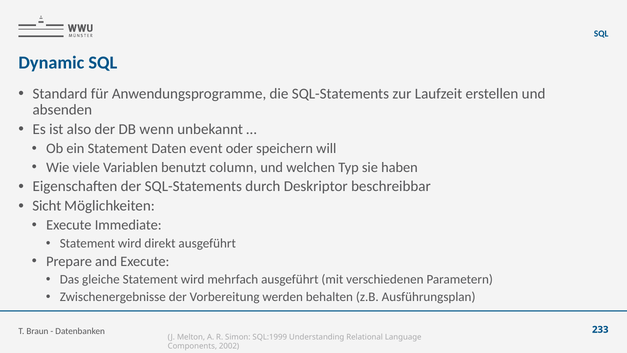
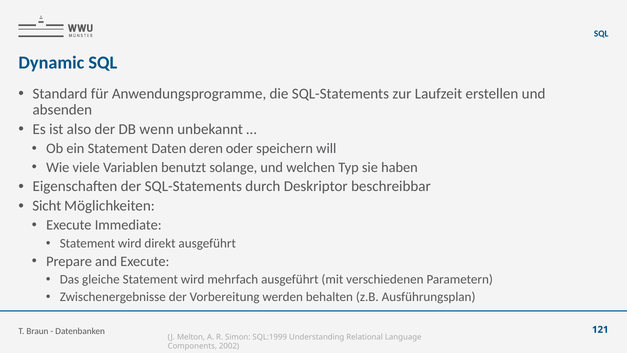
event: event -> deren (206, 148)
column: column -> solange (233, 167)
233: 233 -> 121 (600, 329)
